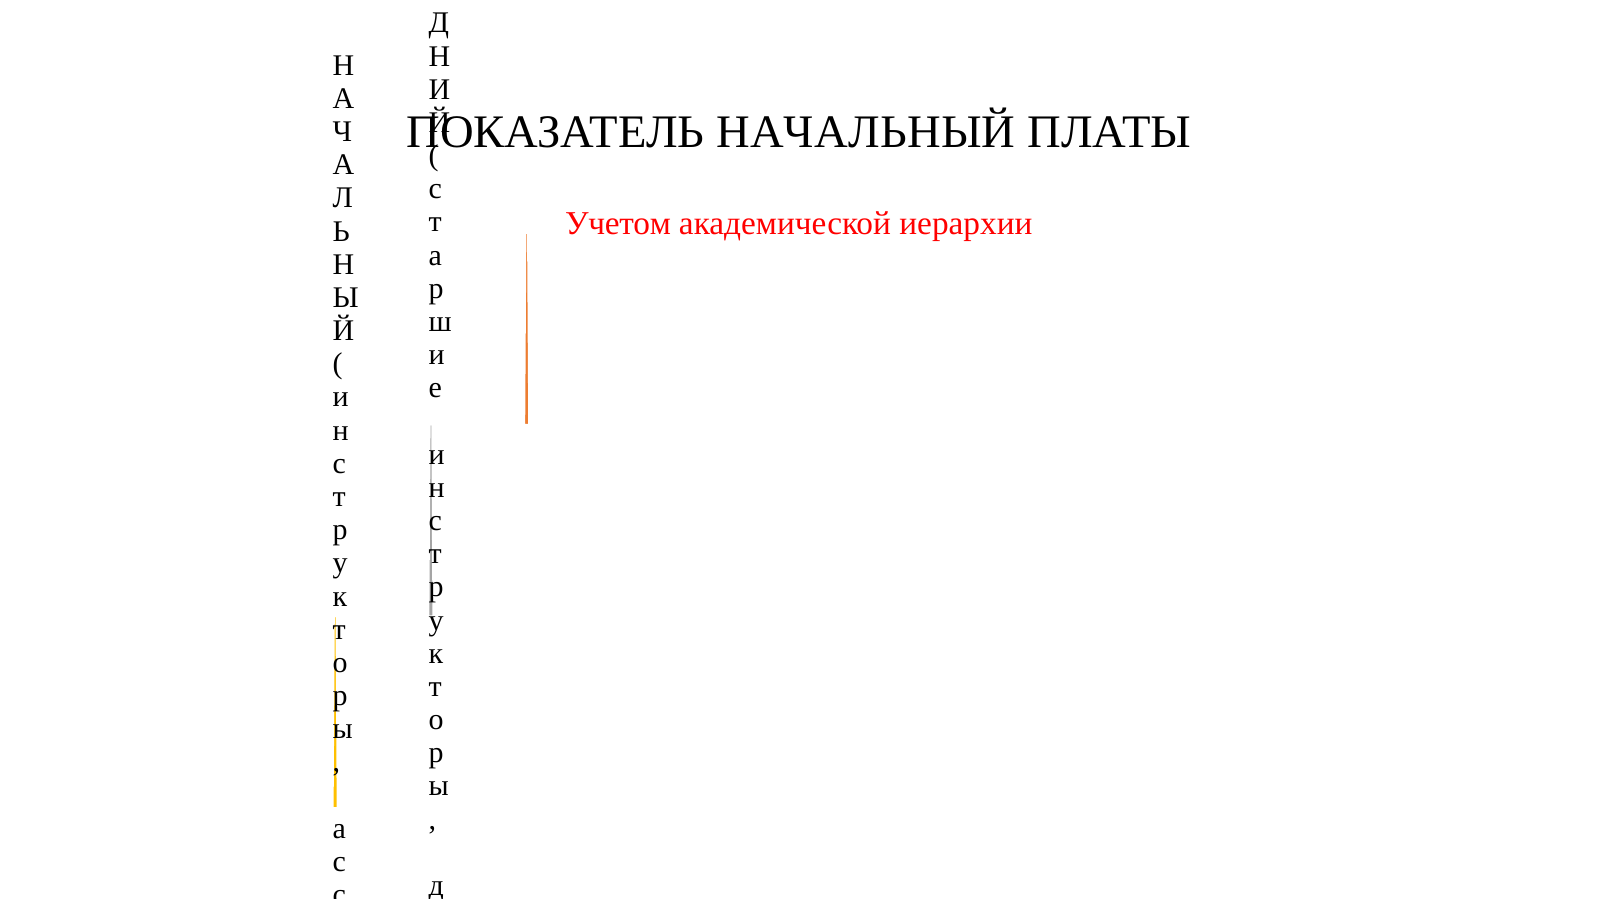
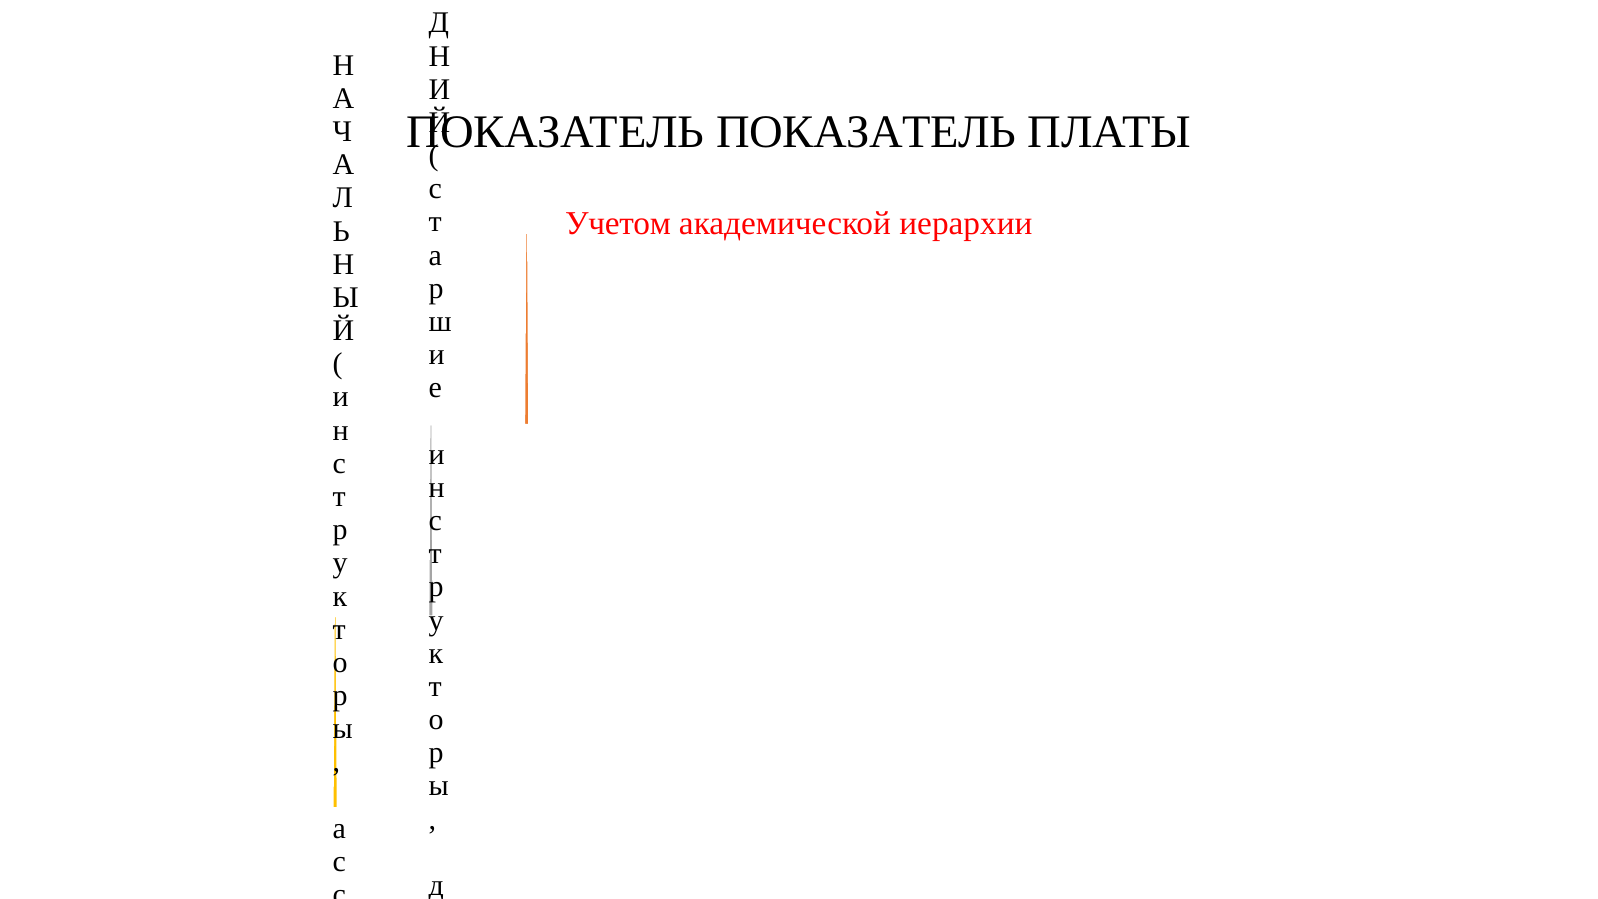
НАЧАЛЬНЫЙ: НАЧАЛЬНЫЙ -> ПОКАЗАТЕЛЬ (866, 132)
